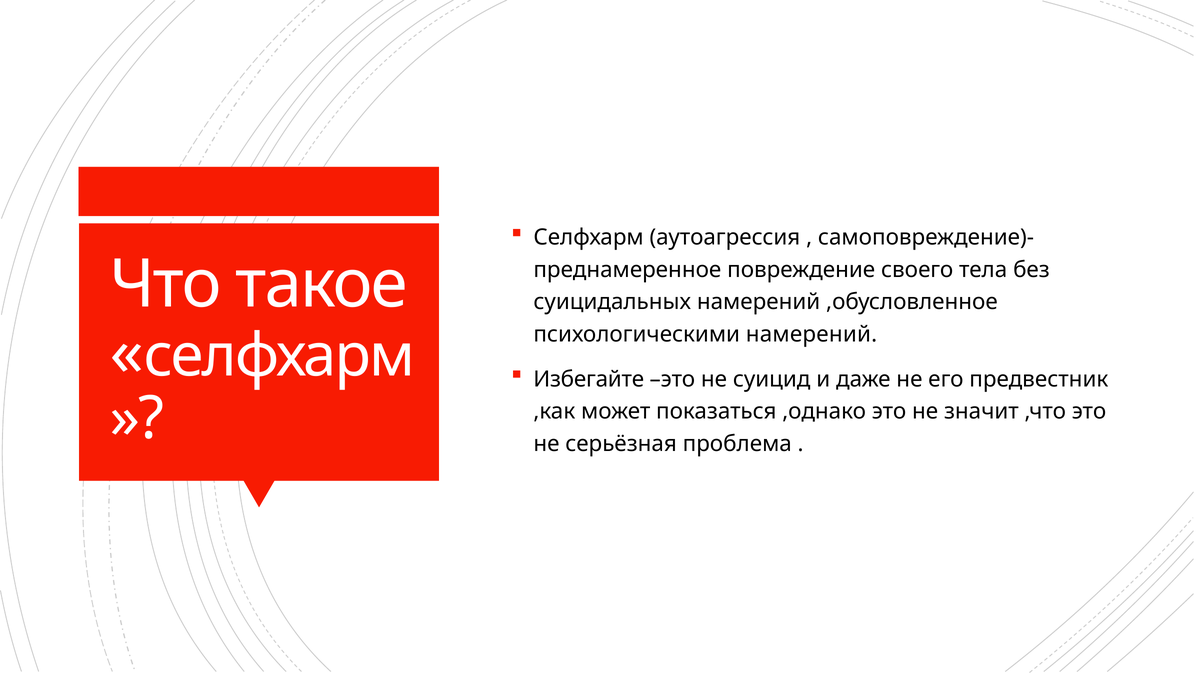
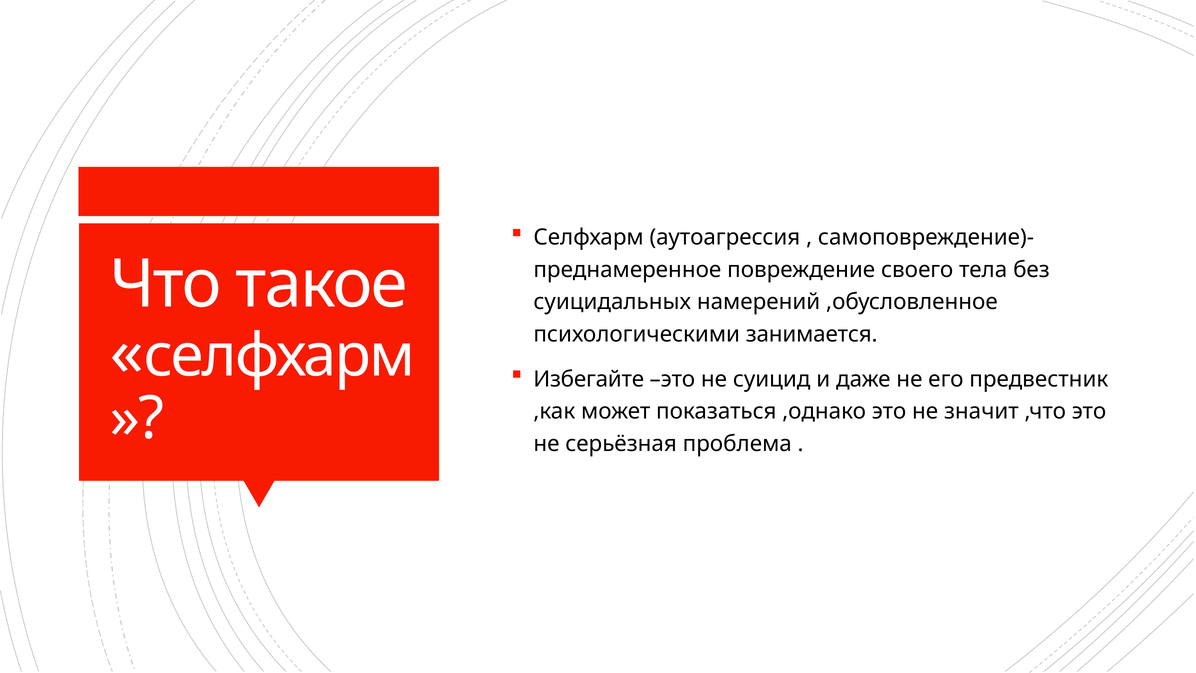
психологическими намерений: намерений -> занимается (812, 334)
